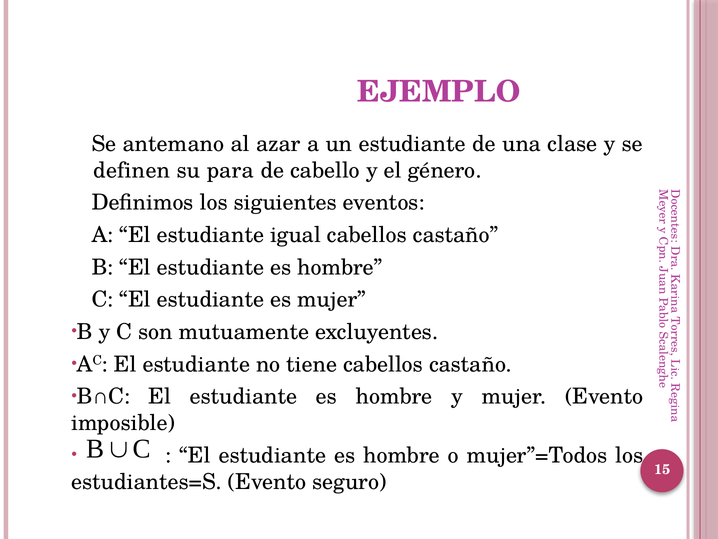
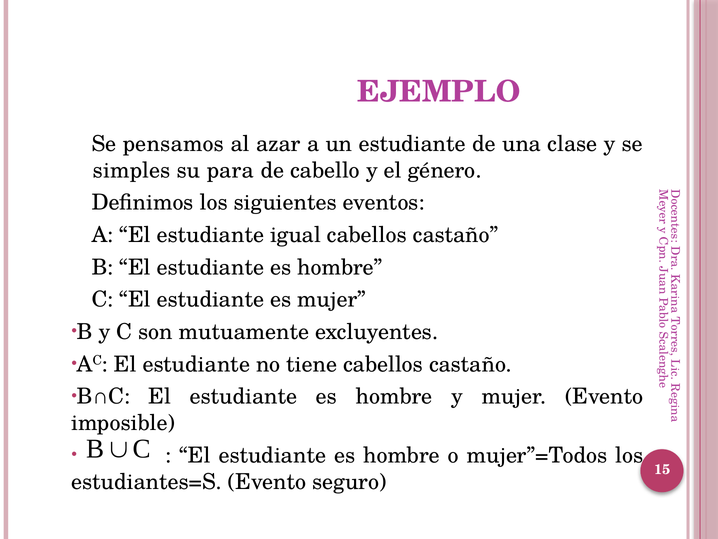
antemano: antemano -> pensamos (173, 144)
definen: definen -> simples (132, 170)
